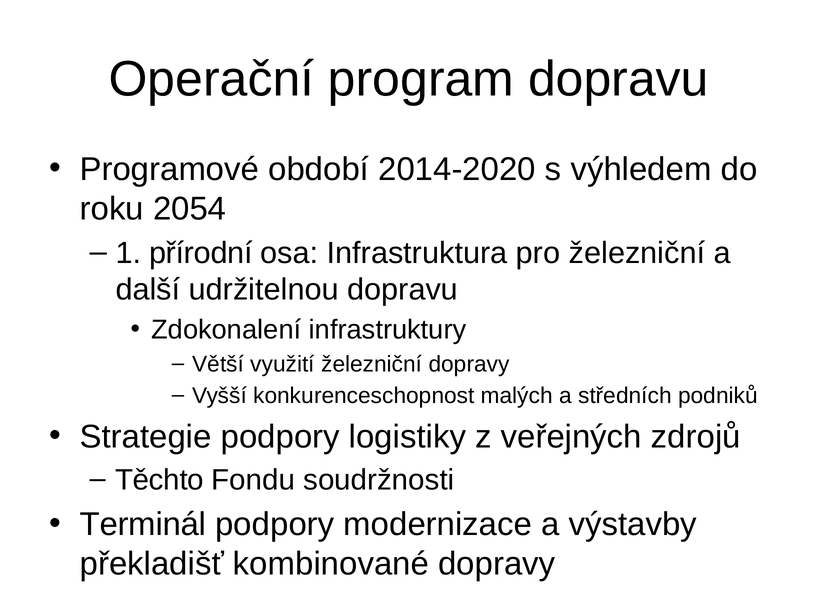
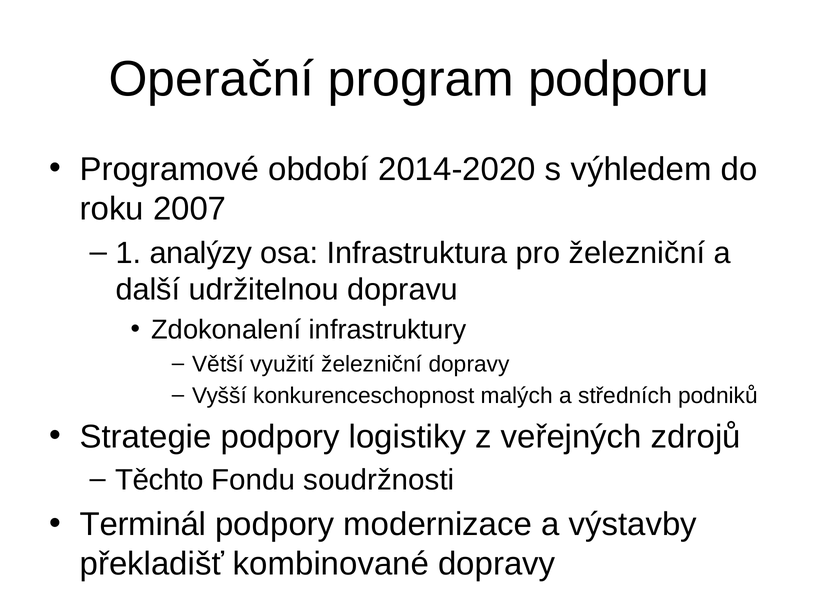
program dopravu: dopravu -> podporu (619, 79)
2054: 2054 -> 2007 (190, 209)
přírodní: přírodní -> analýzy (201, 253)
